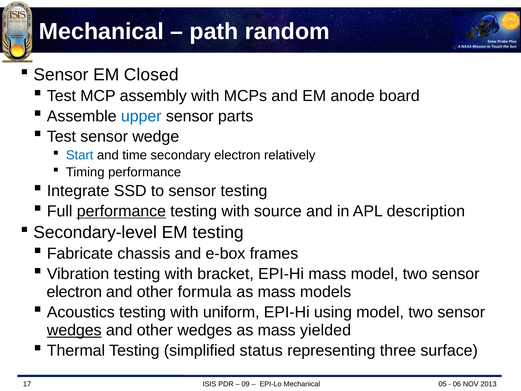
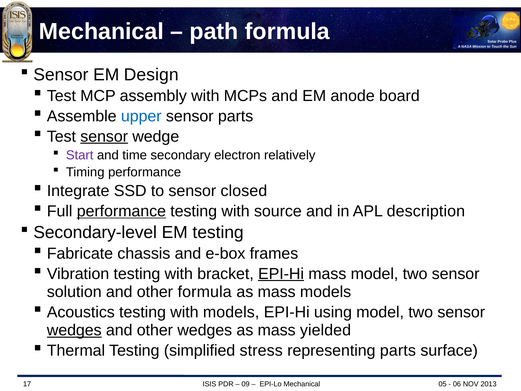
path random: random -> formula (287, 31)
Closed: Closed -> Design (151, 75)
sensor underline: none -> present (104, 136)
Start colour: blue -> purple (80, 155)
sensor testing: testing -> closed (244, 191)
EPI-Hi underline: none -> present (281, 274)
electron: electron -> solution (74, 292)
with uniform: uniform -> models (231, 312)
status: status -> stress (261, 350)
representing three: three -> parts (398, 350)
